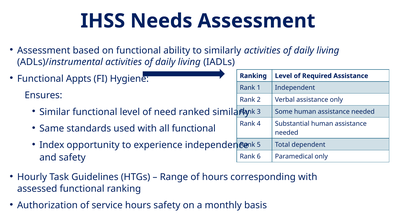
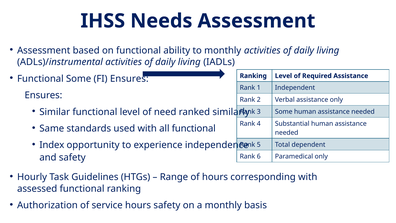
to similarly: similarly -> monthly (223, 50)
Functional Appts: Appts -> Some (79, 79)
FI Hygiene: Hygiene -> Ensures (129, 79)
